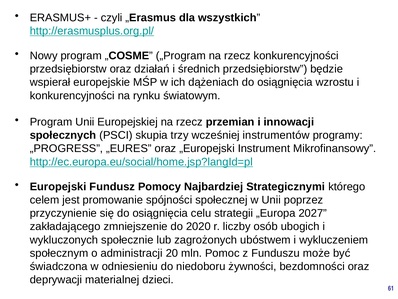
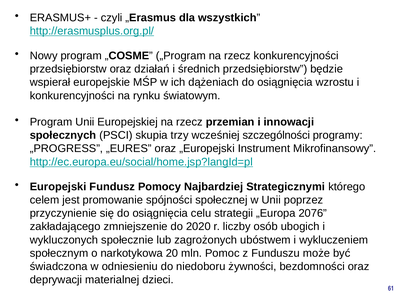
instrumentów: instrumentów -> szczególności (276, 135)
2027: 2027 -> 2076 (313, 213)
administracji: administracji -> narkotykowa (132, 253)
